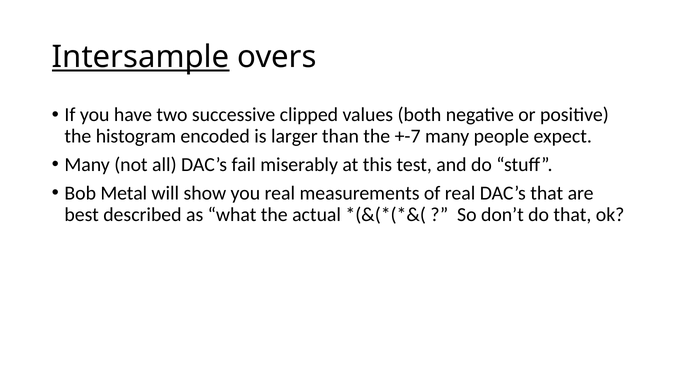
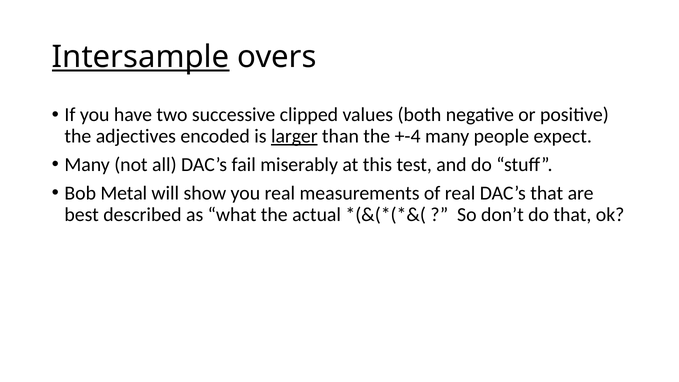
histogram: histogram -> adjectives (136, 136)
larger underline: none -> present (294, 136)
+-7: +-7 -> +-4 (408, 136)
